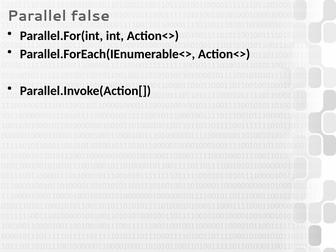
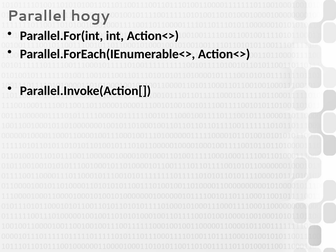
false: false -> hogy (90, 16)
